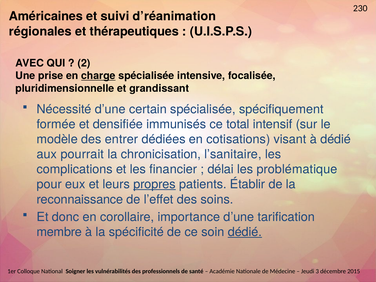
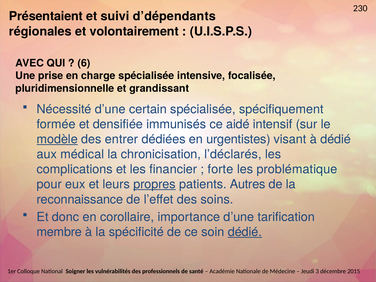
Américaines: Américaines -> Présentaient (46, 16)
d’réanimation: d’réanimation -> d’dépendants (174, 16)
thérapeutiques: thérapeutiques -> volontairement (134, 31)
2: 2 -> 6 (84, 63)
charge underline: present -> none (98, 76)
total: total -> aidé (238, 124)
modèle underline: none -> present (57, 139)
cotisations: cotisations -> urgentistes (238, 139)
pourrait: pourrait -> médical (82, 154)
l’sanitaire: l’sanitaire -> l’déclarés (233, 154)
délai: délai -> forte (220, 169)
Établir: Établir -> Autres (248, 184)
